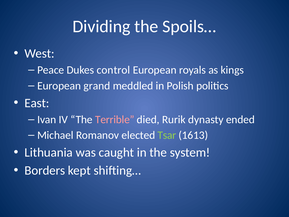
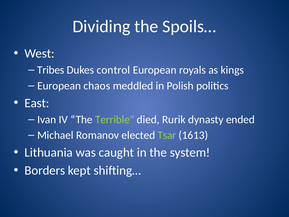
Peace: Peace -> Tribes (51, 70)
grand: grand -> chaos (97, 86)
Terrible colour: pink -> light green (115, 119)
